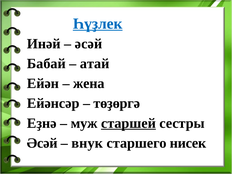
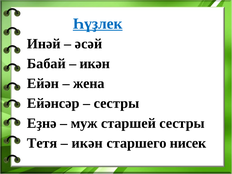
атай: атай -> икән (95, 64)
төҙөргә: төҙөргә -> сестры (117, 103)
старшей underline: present -> none (128, 123)
Әсәй: Әсәй -> Тетя (42, 143)
внук: внук -> икән (87, 143)
